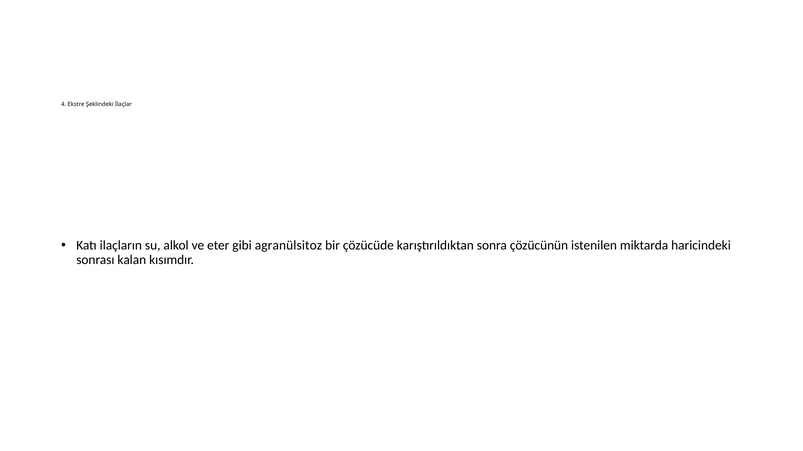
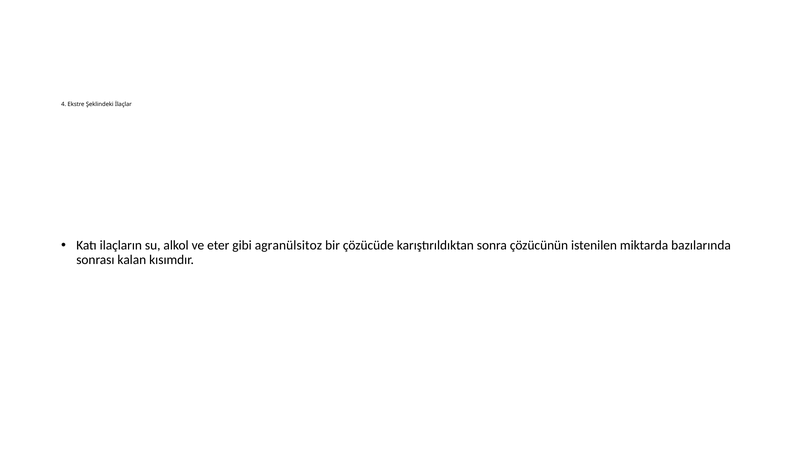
haricindeki: haricindeki -> bazılarında (701, 246)
